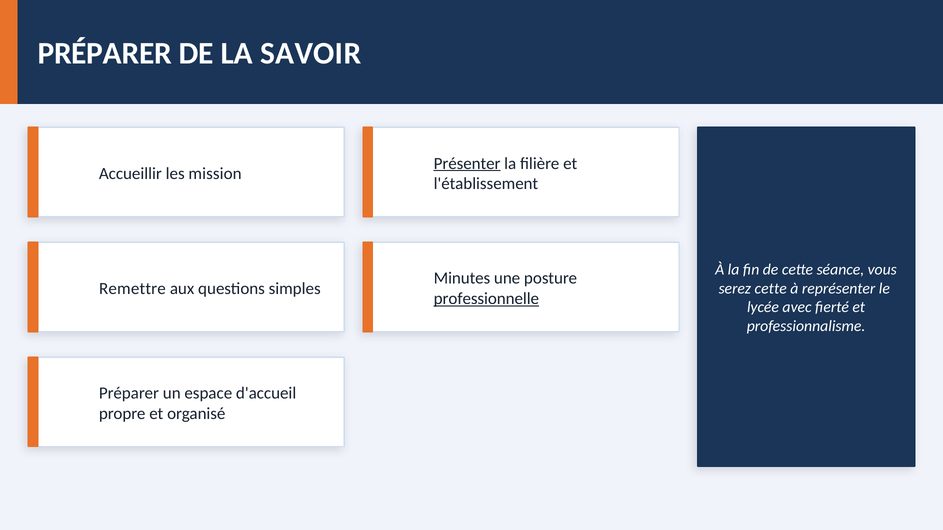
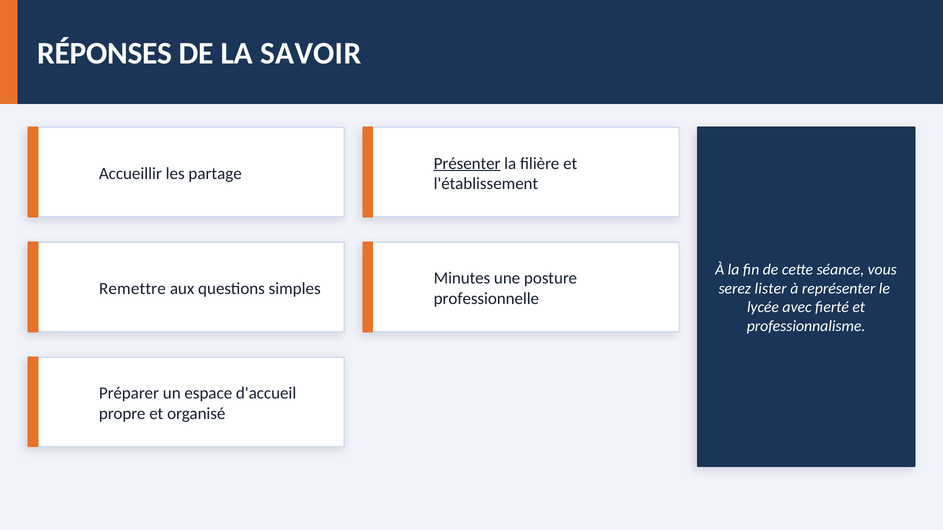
PRÉPARER: PRÉPARER -> RÉPONSES (105, 54)
mission: mission -> partage (215, 174)
serez cette: cette -> lister (771, 289)
professionnelle underline: present -> none (486, 299)
